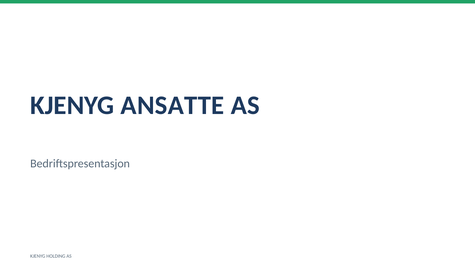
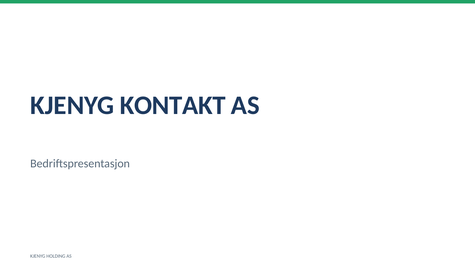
ANSATTE: ANSATTE -> KONTAKT (173, 105)
